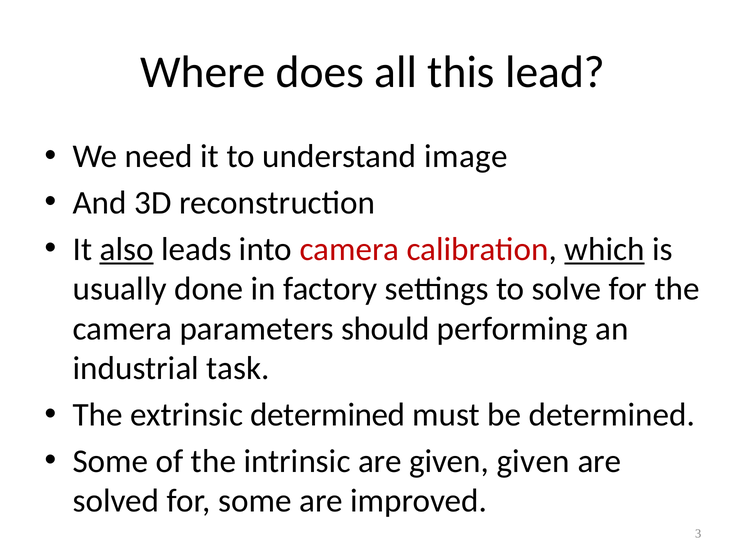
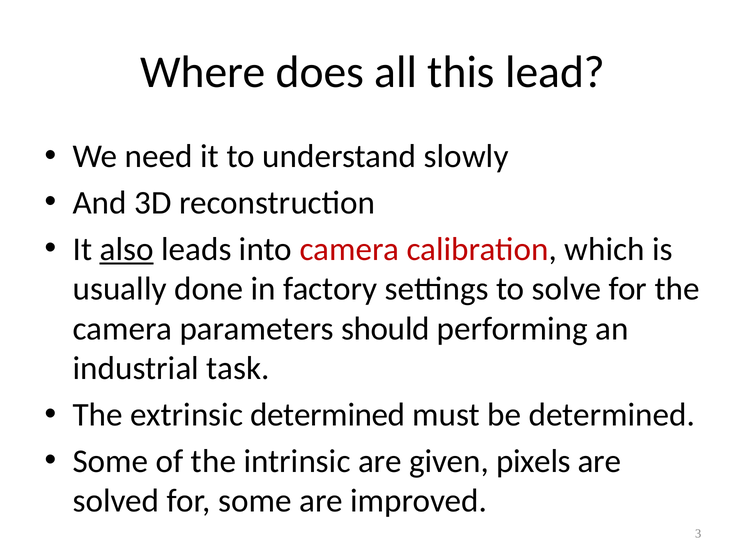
image: image -> slowly (466, 156)
which underline: present -> none (605, 249)
given given: given -> pixels (533, 462)
